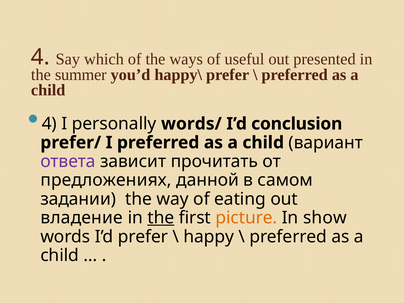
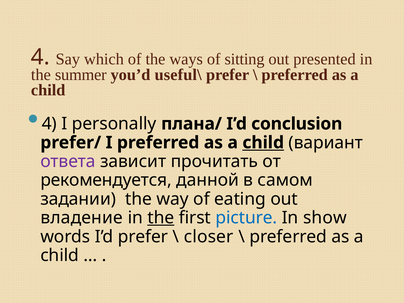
useful: useful -> sitting (245, 59)
happy\: happy\ -> useful\ (178, 75)
words/: words/ -> плана/ (192, 124)
child underline: none -> present (263, 143)
предложениях: предложениях -> рекомендуется (106, 180)
picture colour: orange -> blue (246, 218)
happy: happy -> closer (209, 237)
